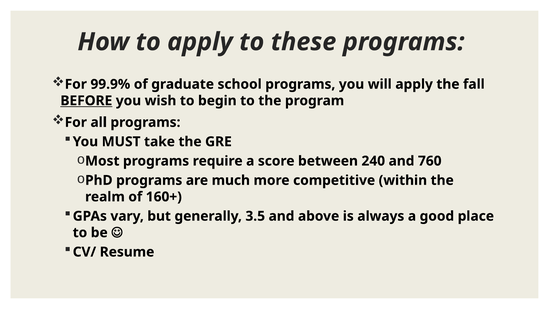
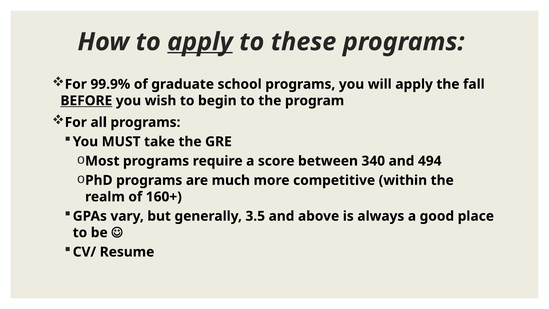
apply underline: none -> present (200, 42)
240: 240 -> 340 (373, 161)
760: 760 -> 494 (430, 161)
